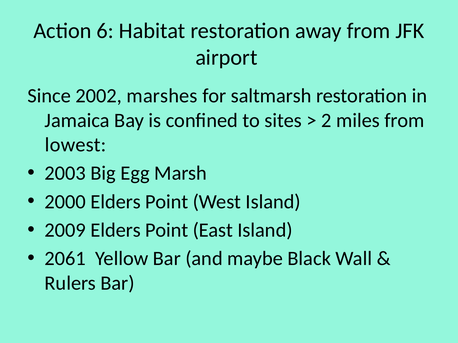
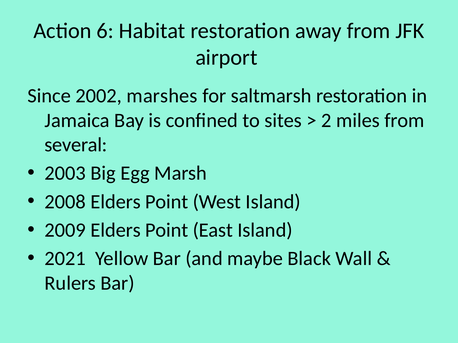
lowest: lowest -> several (76, 145)
2000: 2000 -> 2008 (65, 202)
2061: 2061 -> 2021 (65, 259)
